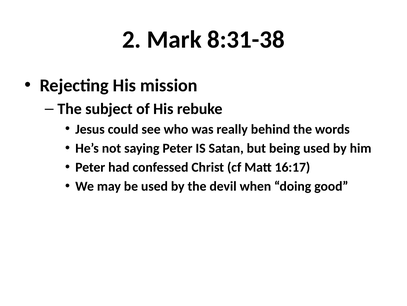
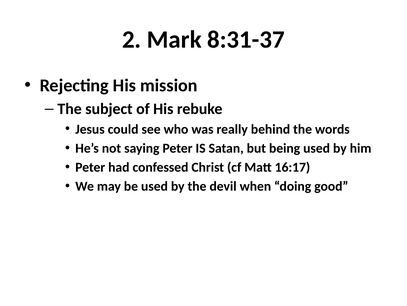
8:31-38: 8:31-38 -> 8:31-37 (246, 39)
